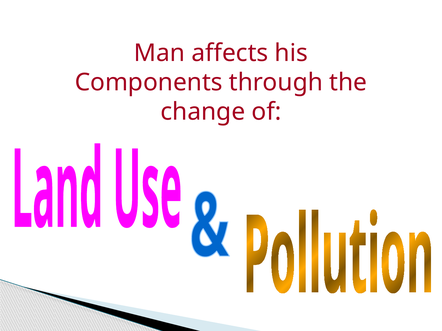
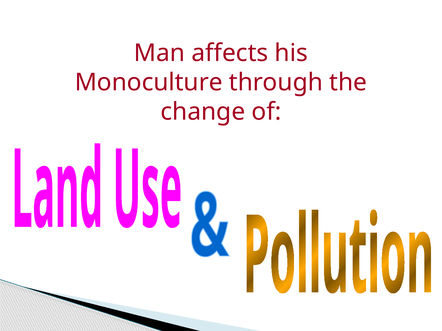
Components: Components -> Monoculture (149, 83)
